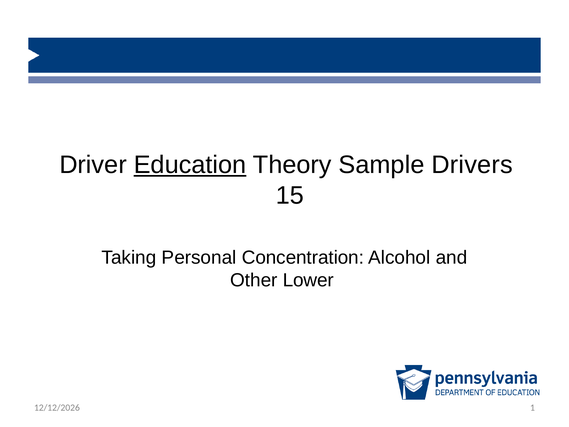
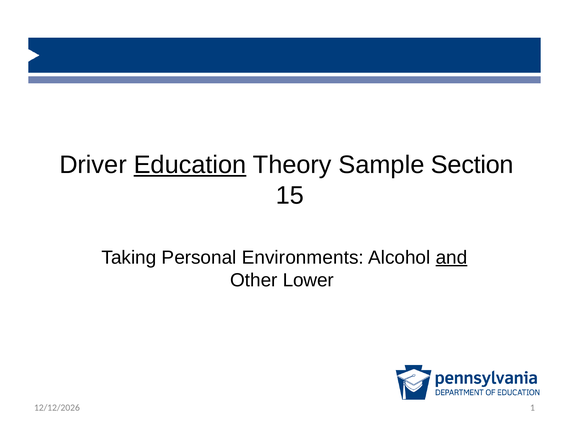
Drivers: Drivers -> Section (472, 165)
Concentration: Concentration -> Environments (303, 257)
and underline: none -> present (452, 257)
